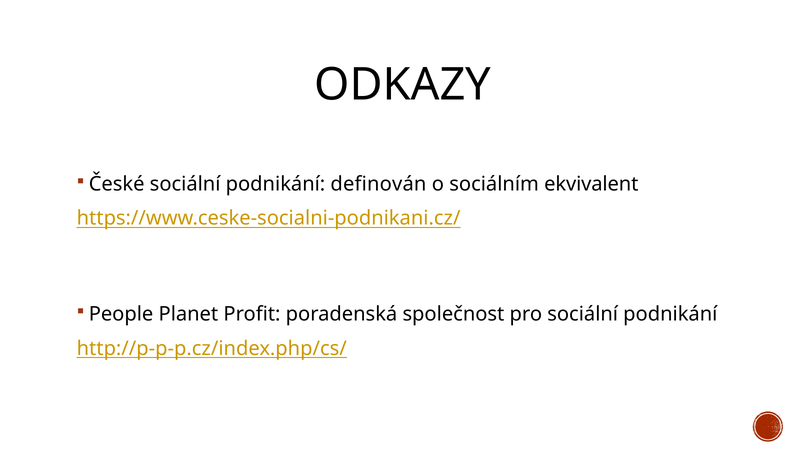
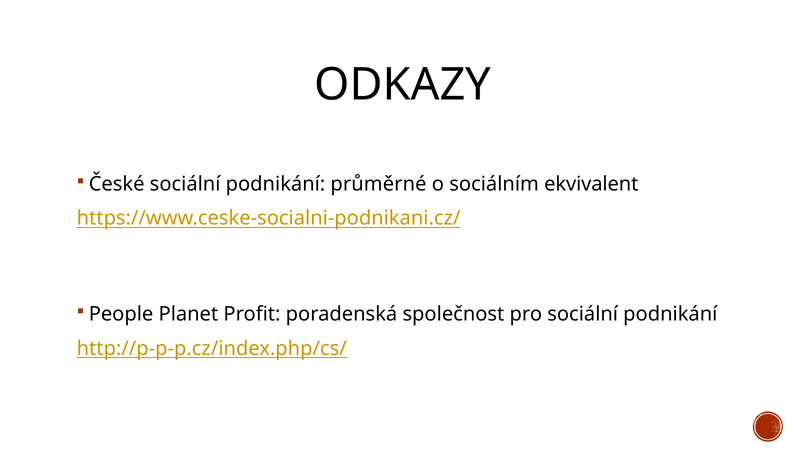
definován: definován -> průměrné (378, 184)
